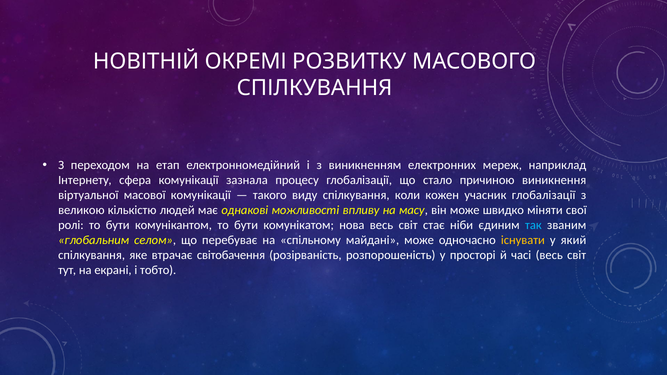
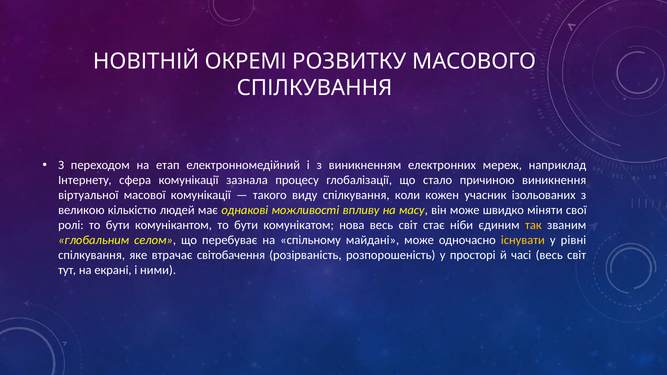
учасник глобалізації: глобалізації -> ізольованих (544, 195)
так colour: light blue -> yellow (533, 225)
який: який -> рівні (573, 240)
тобто: тобто -> ними (158, 270)
